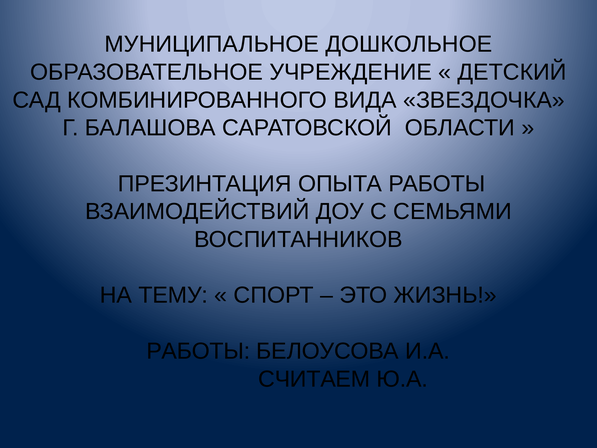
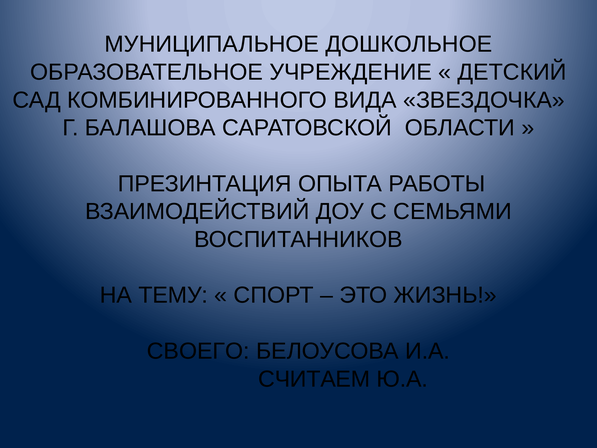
РАБОТЫ: РАБОТЫ -> СВОЕГО (198, 351)
